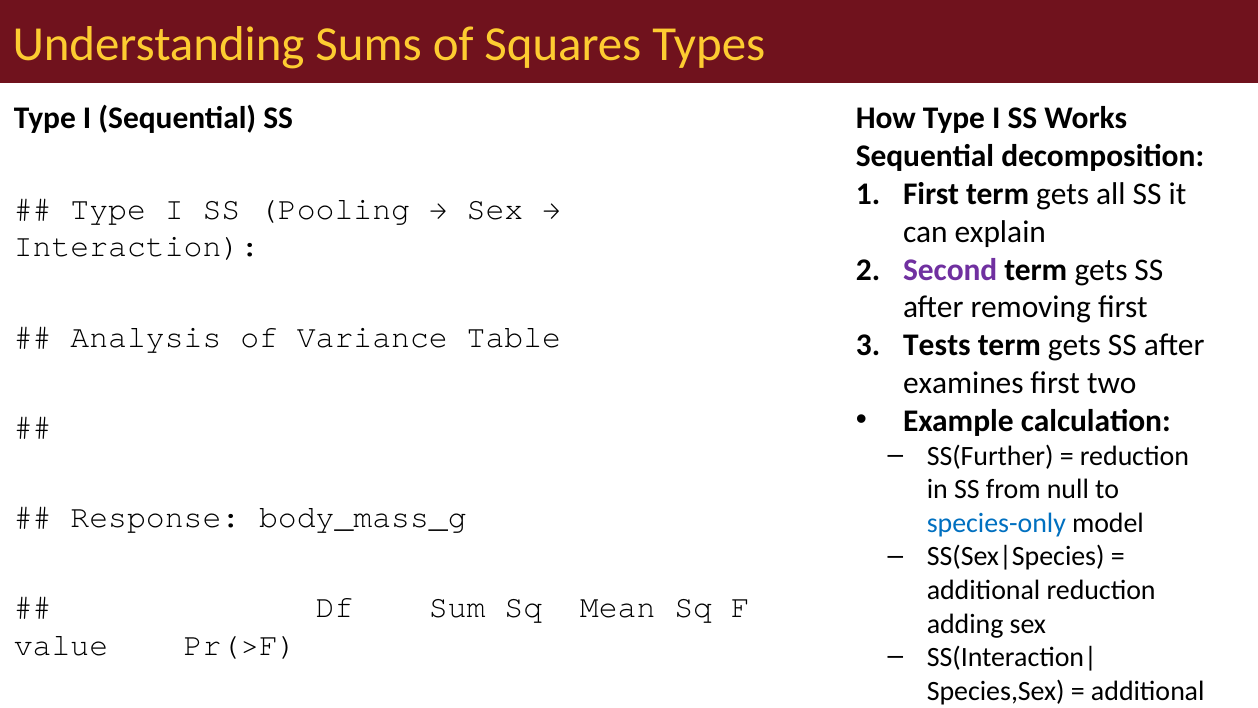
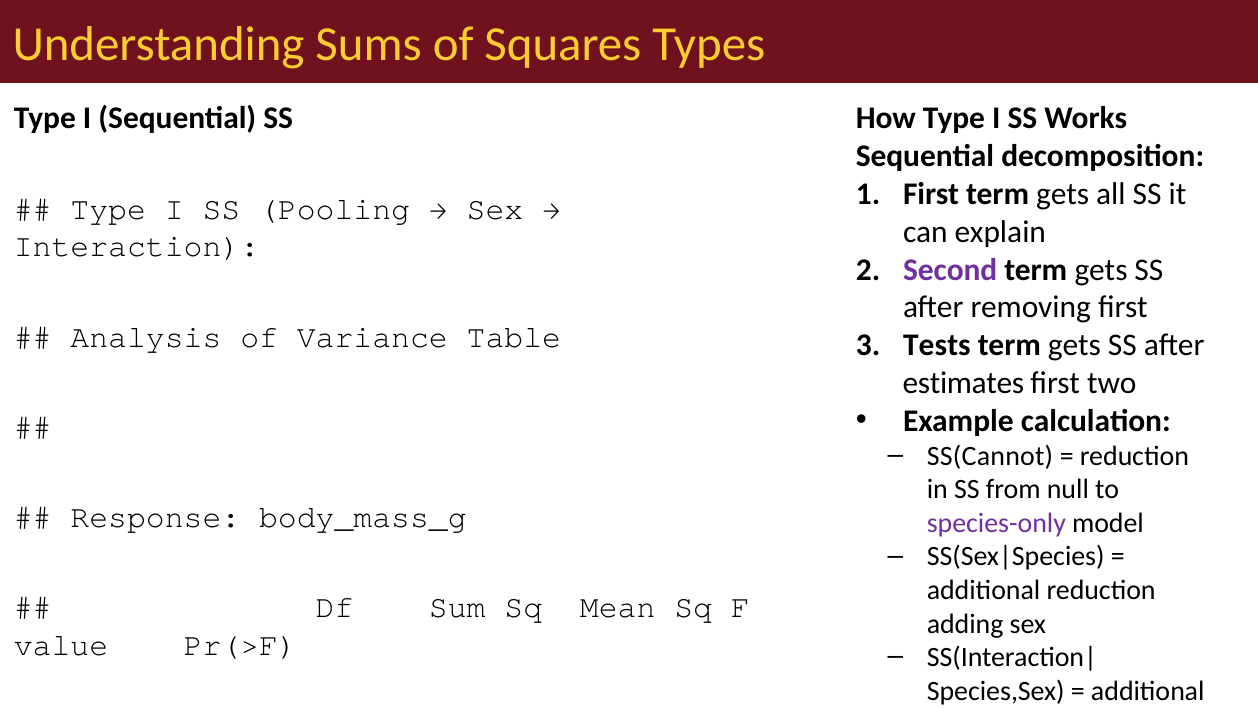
examines: examines -> estimates (963, 383)
SS(Further: SS(Further -> SS(Cannot (990, 456)
species-only colour: blue -> purple (996, 523)
